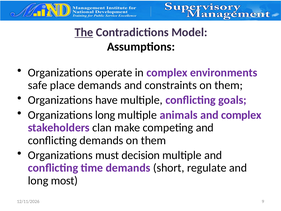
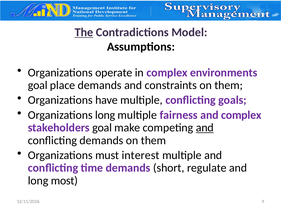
safe: safe -> goal (38, 85)
animals: animals -> fairness (179, 115)
stakeholders clan: clan -> goal (102, 128)
and underline: none -> present (205, 128)
decision: decision -> interest (141, 155)
